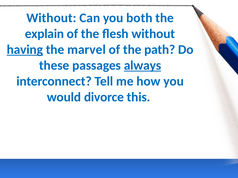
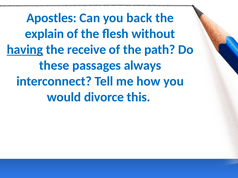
Without: Without -> Apostles (51, 18)
both: both -> back (139, 18)
marvel: marvel -> receive (87, 50)
always underline: present -> none (143, 66)
